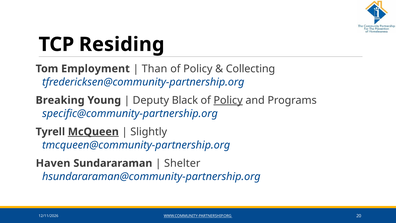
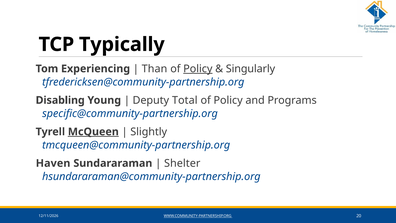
Residing: Residing -> Typically (122, 44)
Employment: Employment -> Experiencing (96, 69)
Policy underline: none -> present (198, 69)
Collecting: Collecting -> Singularly (250, 69)
Breaking: Breaking -> Disabling (60, 100)
Black: Black -> Total (185, 100)
Policy underline: present -> none (228, 100)
